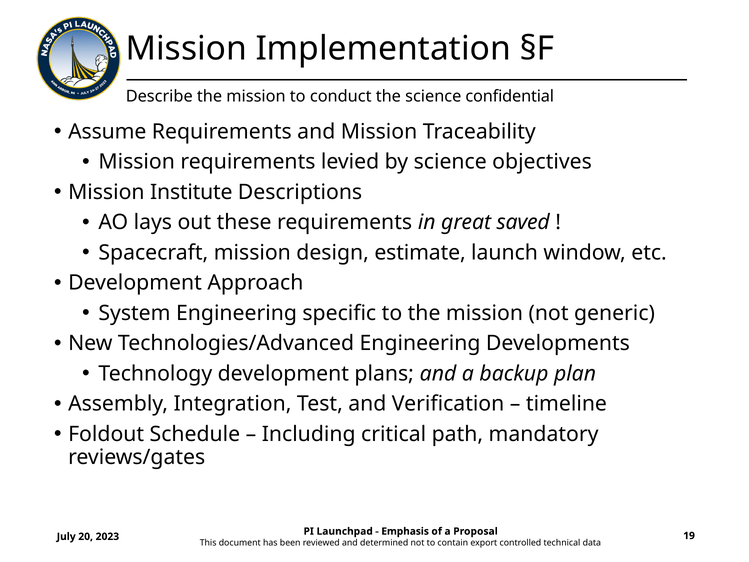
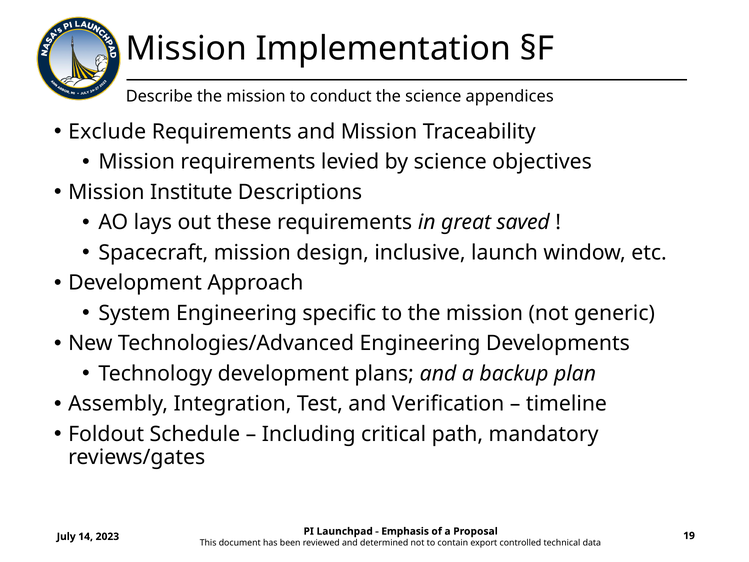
confidential: confidential -> appendices (510, 96)
Assume: Assume -> Exclude (107, 132)
estimate: estimate -> inclusive (420, 253)
20: 20 -> 14 (86, 536)
